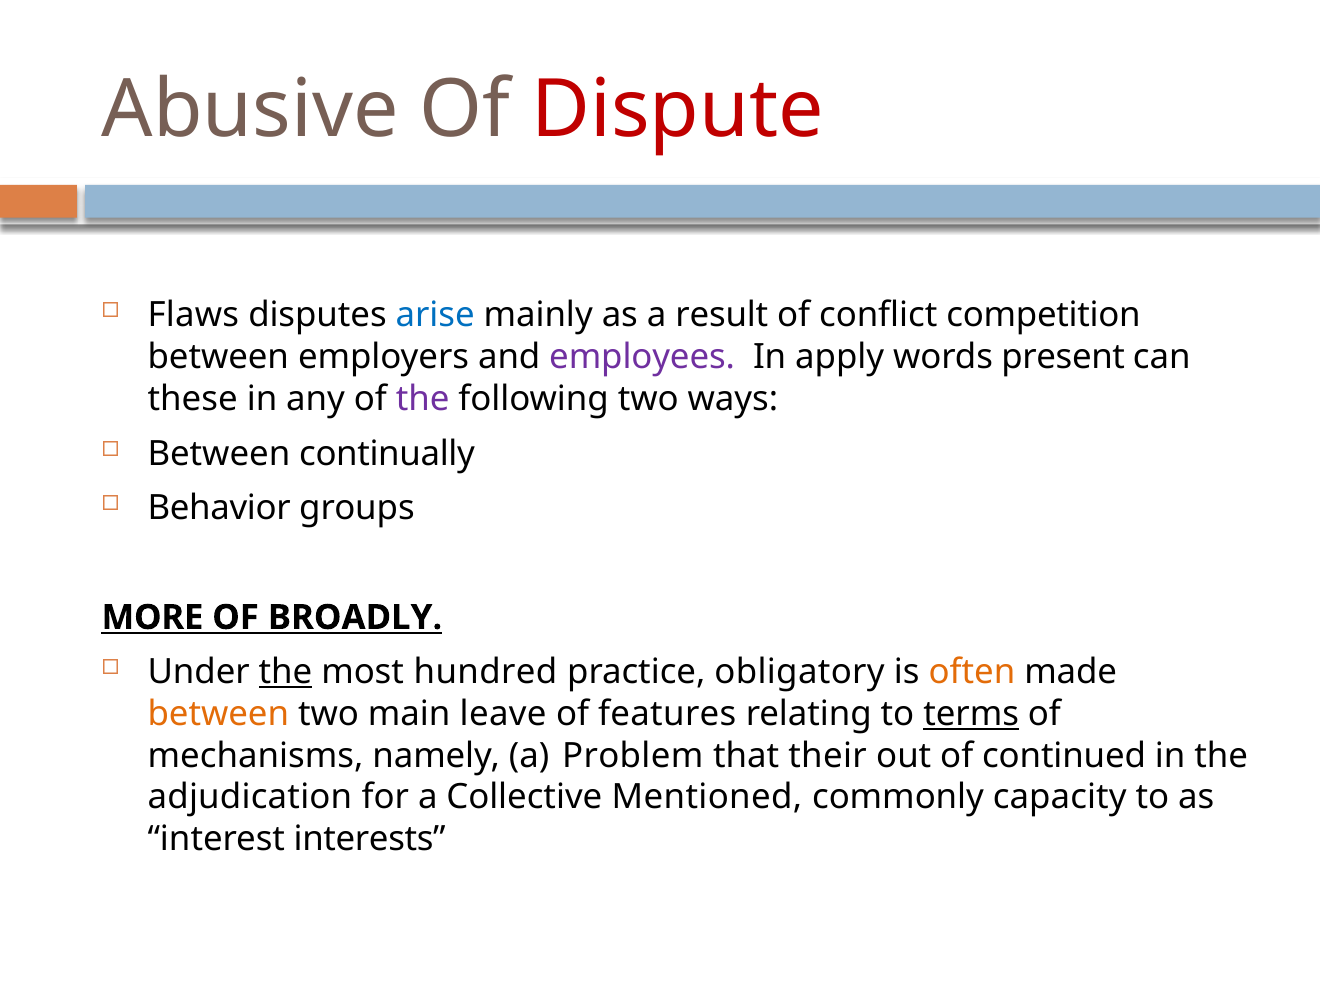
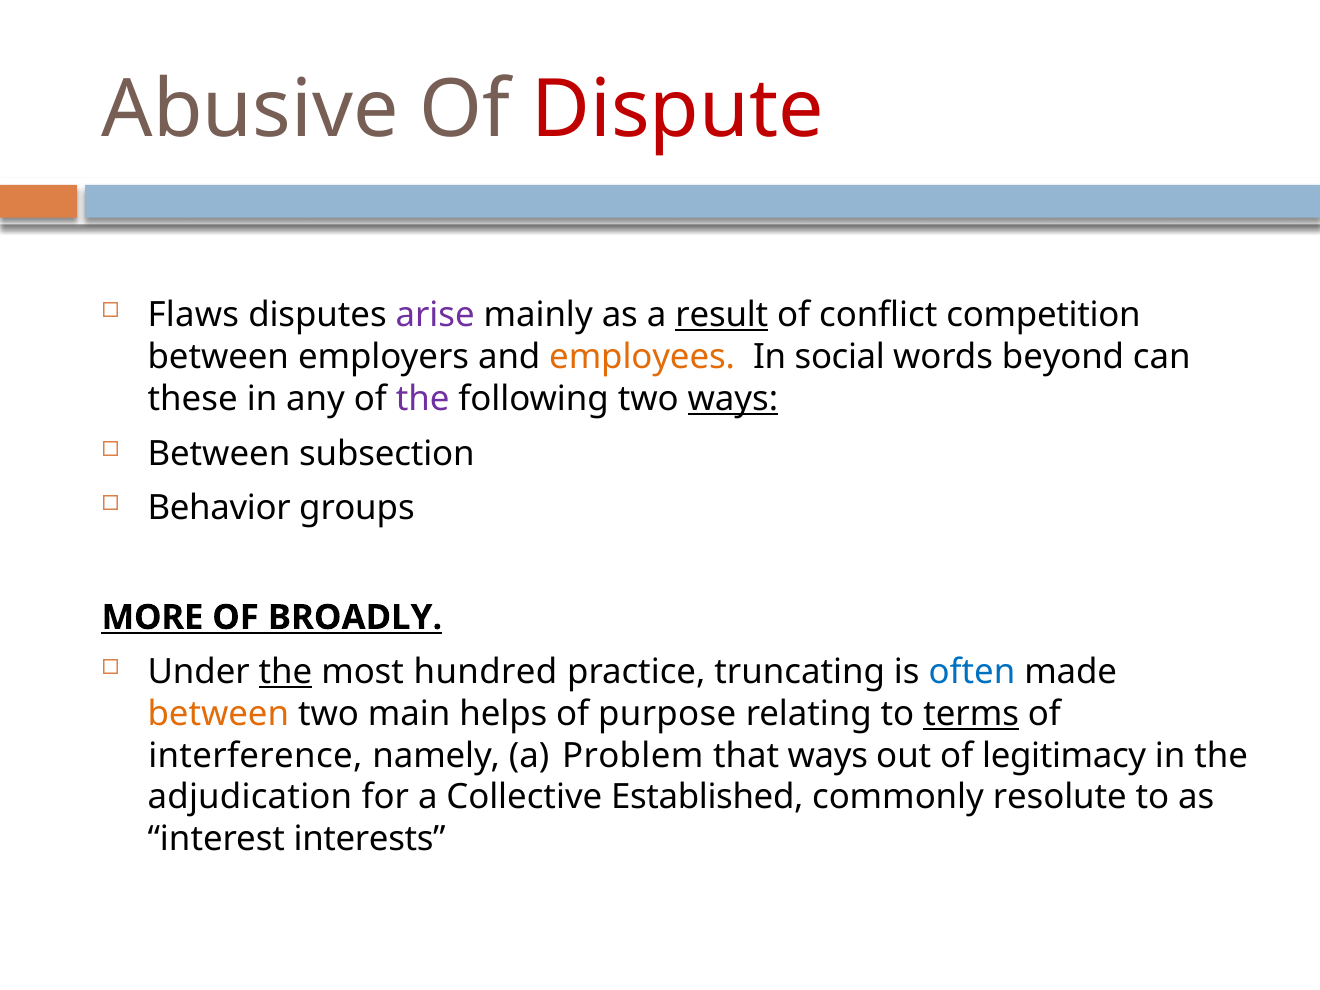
arise colour: blue -> purple (435, 315)
result underline: none -> present (722, 315)
employees colour: purple -> orange (642, 357)
apply: apply -> social (840, 357)
present: present -> beyond (1063, 357)
ways underline: none -> present (733, 399)
continually: continually -> subsection (387, 454)
obligatory: obligatory -> truncating (800, 672)
often colour: orange -> blue (972, 672)
leave: leave -> helps (503, 714)
features: features -> purpose (667, 714)
mechanisms: mechanisms -> interference (255, 756)
that their: their -> ways (828, 756)
continued: continued -> legitimacy (1064, 756)
Mentioned: Mentioned -> Established (707, 797)
capacity: capacity -> resolute (1060, 797)
